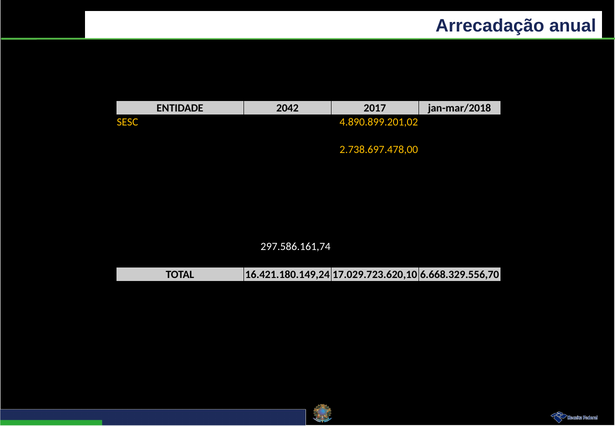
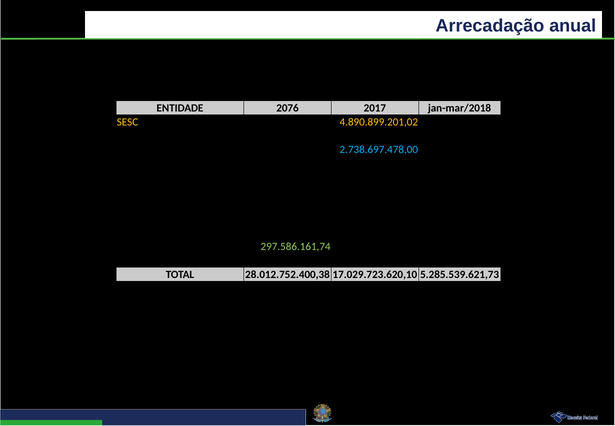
2042: 2042 -> 2076 (287, 108)
2.738.697.478,00 colour: yellow -> light blue (379, 150)
319.318.783,61: 319.318.783,61 -> 577.799.983,43 (296, 233)
297.586.161,74 colour: white -> light green (296, 247)
16.421.180.149,24: 16.421.180.149,24 -> 28.012.752.400,38 (287, 274)
6.668.329.556,70: 6.668.329.556,70 -> 5.285.539.621,73 (460, 274)
